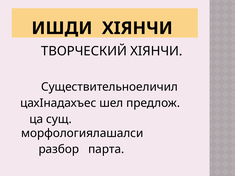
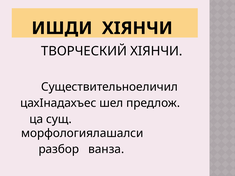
парта: парта -> ванза (106, 149)
